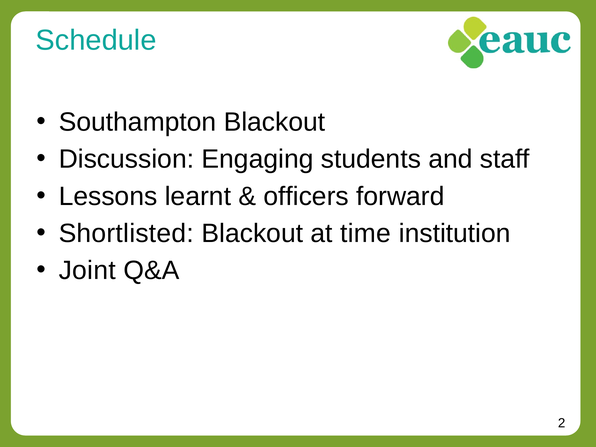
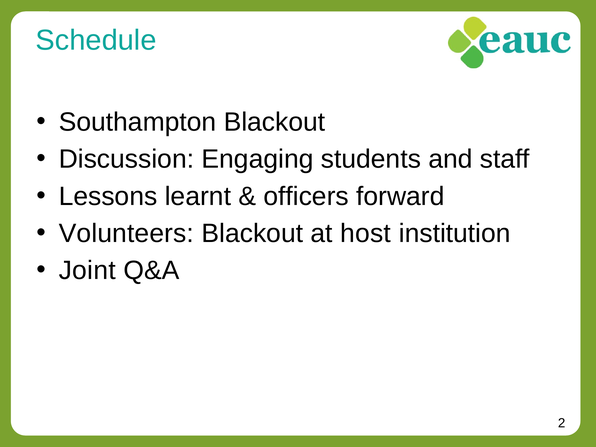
Shortlisted: Shortlisted -> Volunteers (126, 233)
time: time -> host (366, 233)
